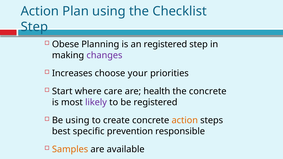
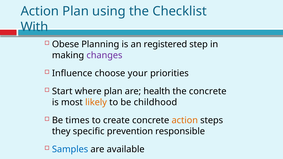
Step: Step -> With (34, 27)
Increases: Increases -> Influence (72, 73)
where care: care -> plan (113, 91)
likely colour: purple -> orange (96, 102)
be registered: registered -> childhood (155, 102)
Be using: using -> times (77, 120)
best: best -> they (61, 131)
Samples colour: orange -> blue (70, 149)
